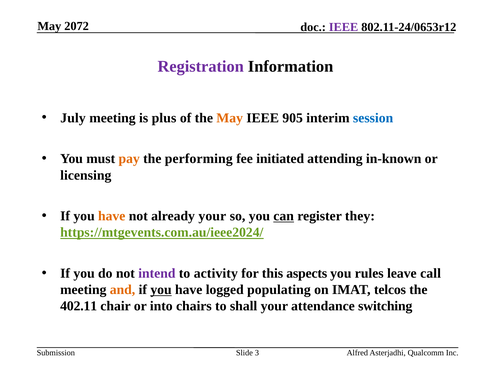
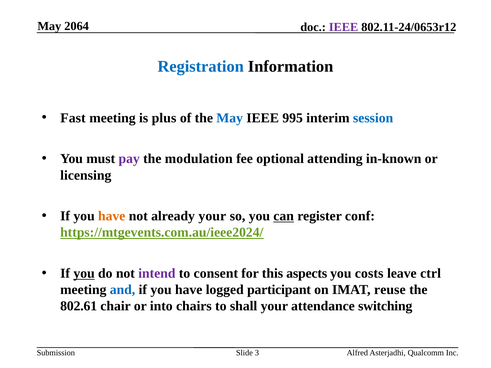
2072: 2072 -> 2064 (77, 26)
Registration colour: purple -> blue (201, 67)
July: July -> Fast (73, 118)
May colour: orange -> blue (230, 118)
905: 905 -> 995 (293, 118)
pay colour: orange -> purple (129, 159)
performing: performing -> modulation (199, 159)
initiated: initiated -> optional (280, 159)
they: they -> conf (360, 216)
you underline: none -> present (84, 274)
activity: activity -> consent (216, 274)
rules: rules -> costs (369, 274)
call: call -> ctrl (431, 274)
and colour: orange -> blue (123, 290)
you underline: present -> none (161, 290)
populating: populating -> participant (279, 290)
telcos: telcos -> reuse (390, 290)
402.11: 402.11 -> 802.61 (79, 306)
